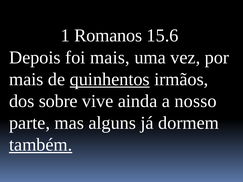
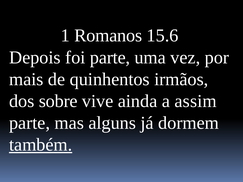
foi mais: mais -> parte (110, 58)
quinhentos underline: present -> none (110, 79)
nosso: nosso -> assim (196, 101)
